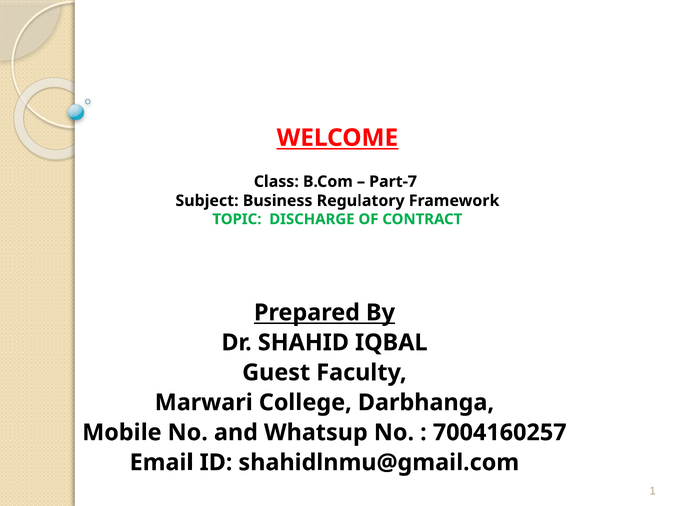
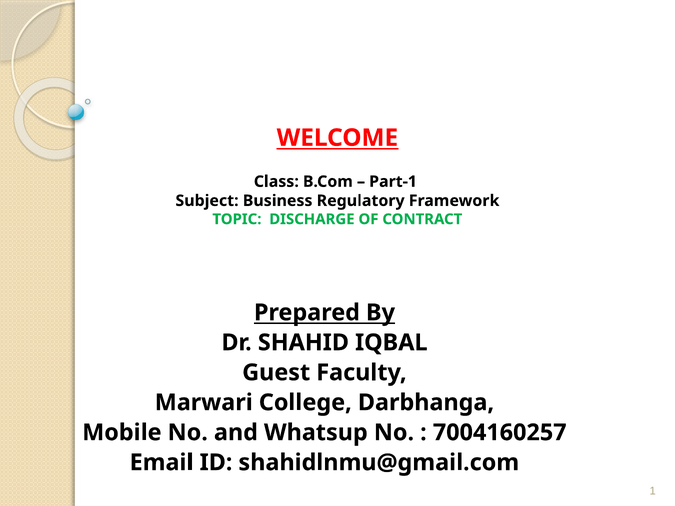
Part-7: Part-7 -> Part-1 (393, 182)
